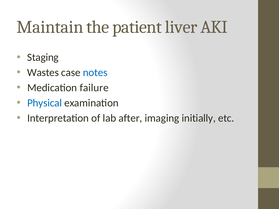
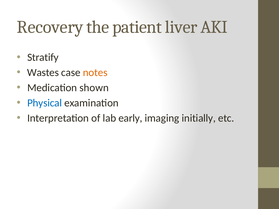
Maintain: Maintain -> Recovery (50, 27)
Staging: Staging -> Stratify (43, 57)
notes colour: blue -> orange (95, 73)
failure: failure -> shown (94, 88)
after: after -> early (130, 118)
